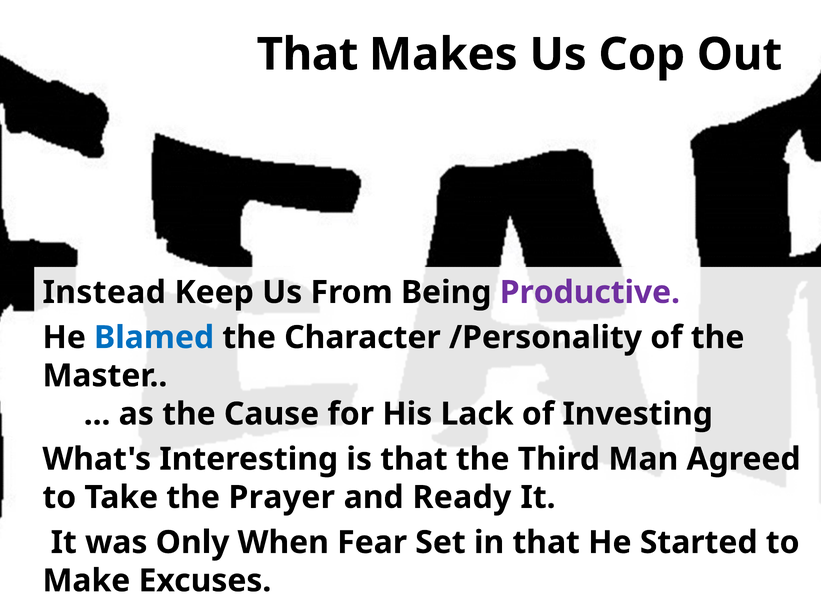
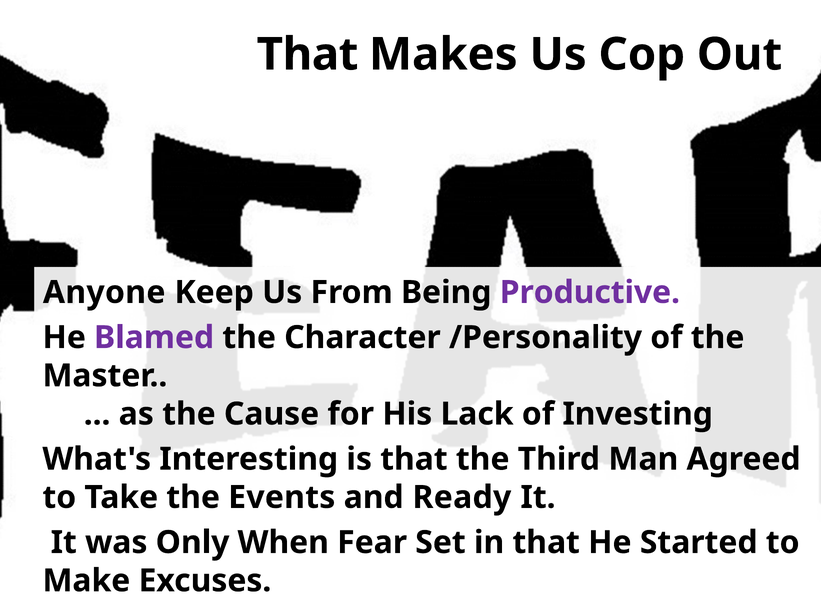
Instead: Instead -> Anyone (104, 292)
Blamed colour: blue -> purple (154, 337)
Prayer: Prayer -> Events (282, 497)
